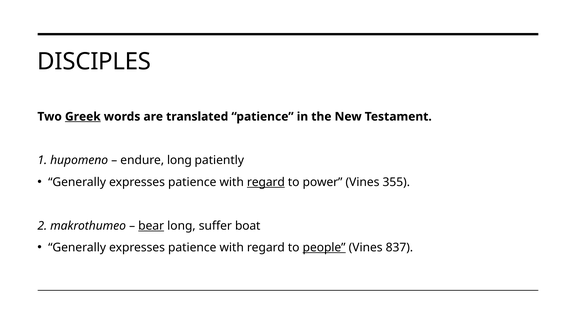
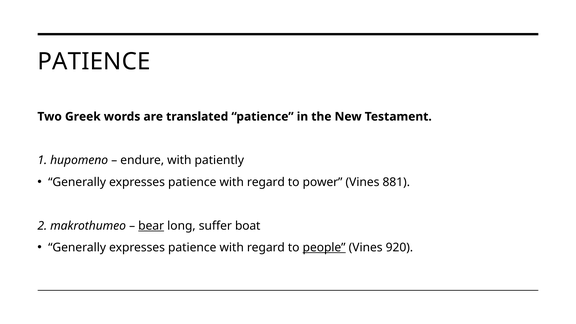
DISCIPLES: DISCIPLES -> PATIENCE (94, 61)
Greek underline: present -> none (83, 117)
endure long: long -> with (179, 160)
regard underline: present -> none (266, 182)
355: 355 -> 881 (396, 182)
837: 837 -> 920 (399, 248)
